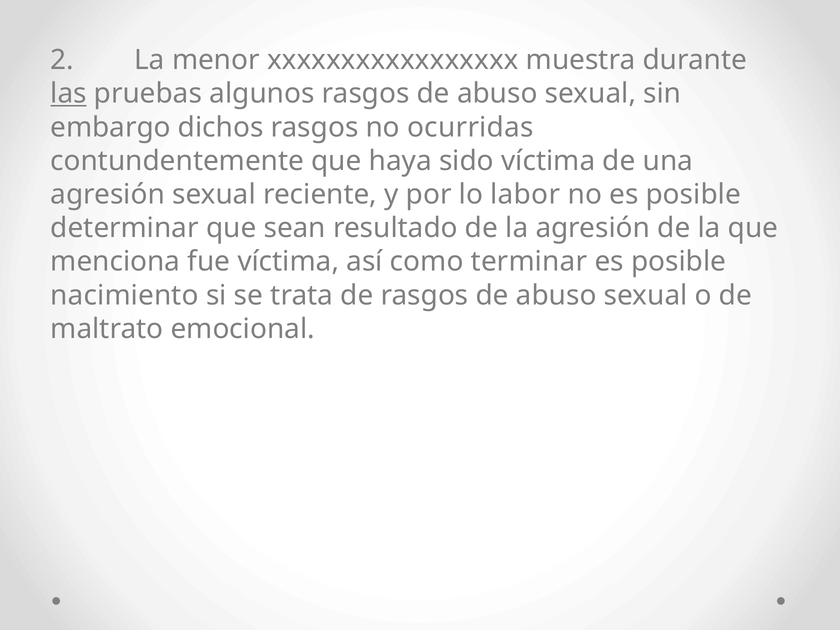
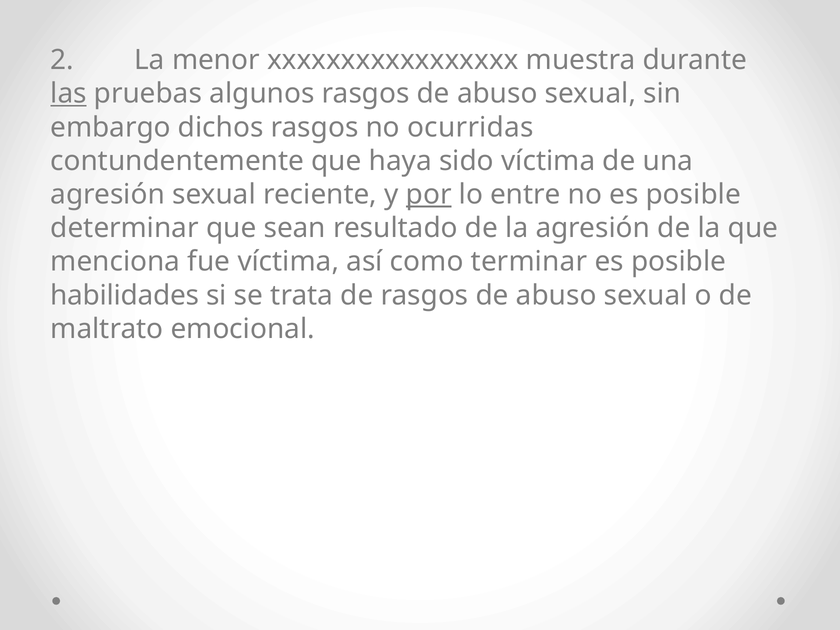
por underline: none -> present (429, 195)
labor: labor -> entre (525, 195)
nacimiento: nacimiento -> habilidades (125, 295)
